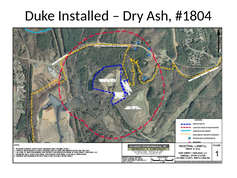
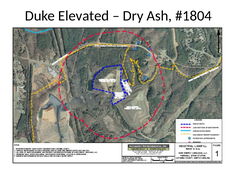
Installed: Installed -> Elevated (84, 16)
